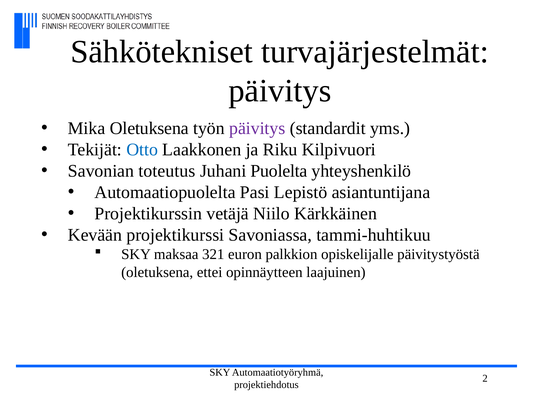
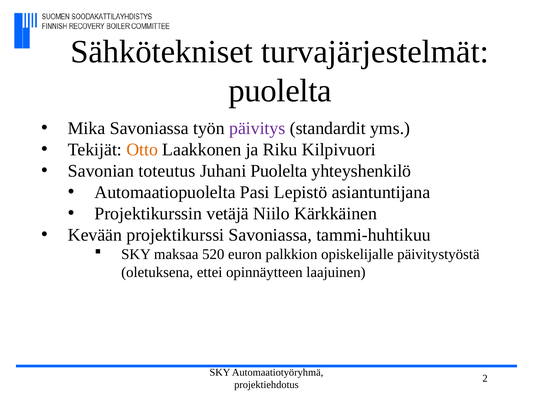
päivitys: päivitys -> puolelta (280, 91)
Mika Oletuksena: Oletuksena -> Savoniassa (149, 128)
Otto colour: blue -> orange (142, 150)
321: 321 -> 520 (213, 254)
